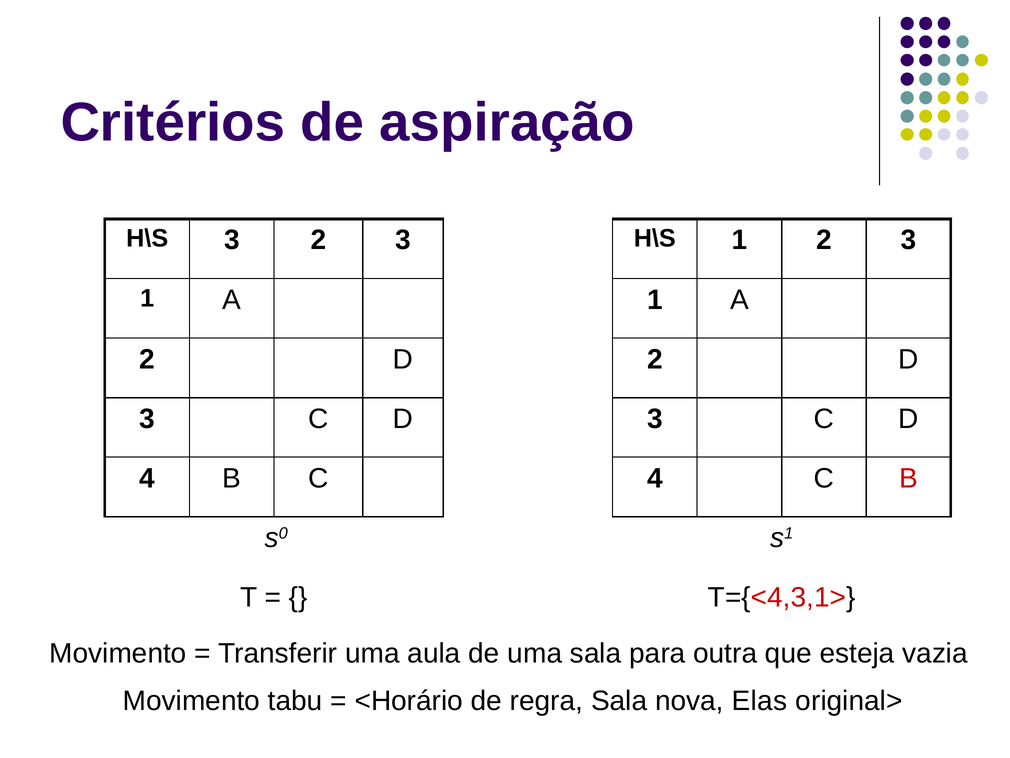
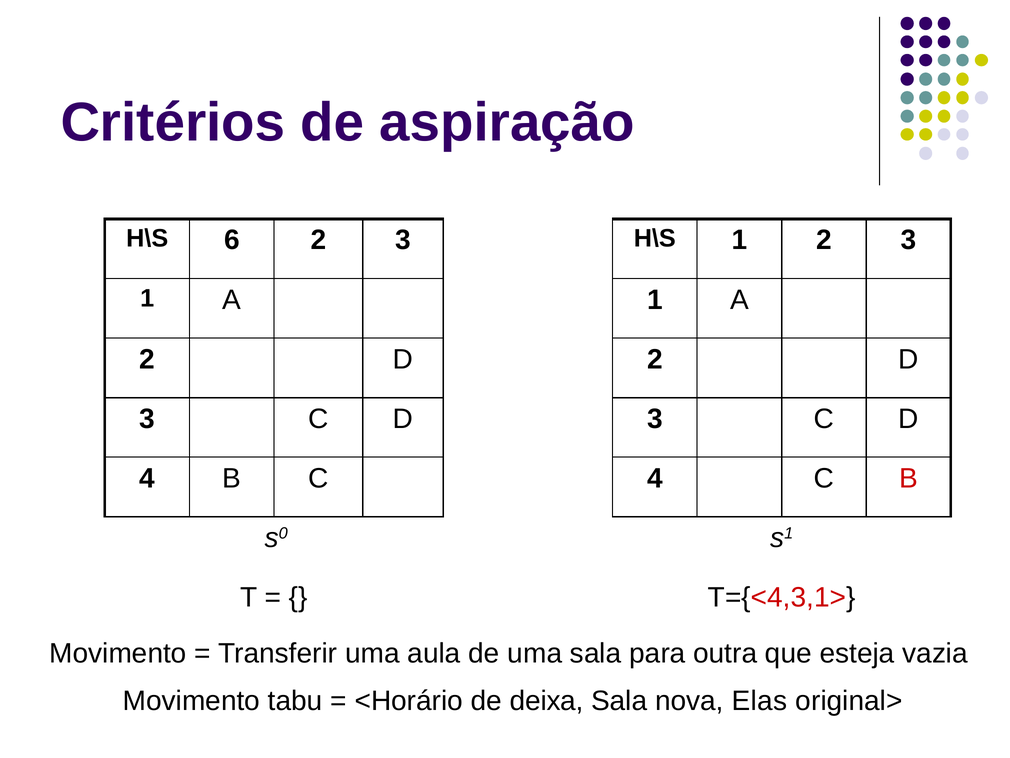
H\S 3: 3 -> 6 (232, 240)
regra: regra -> deixa (547, 701)
